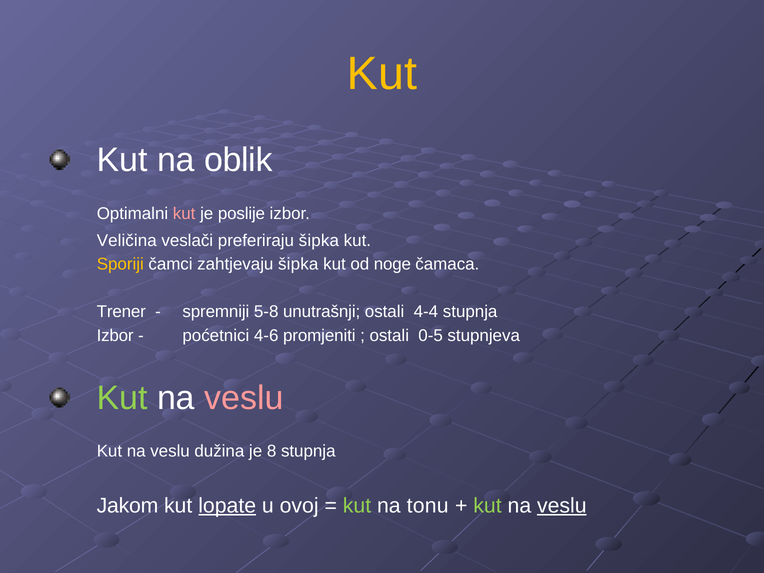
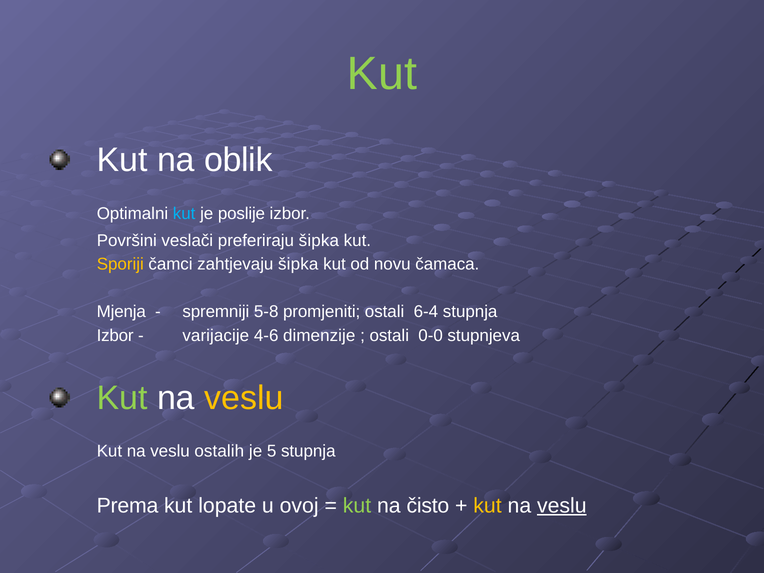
Kut colour: yellow -> light green (382, 74)
kut colour: pink -> light blue (184, 213)
Veličina: Veličina -> Površini (127, 241)
noge: noge -> novu (392, 264)
Trener: Trener -> Mjenja (121, 312)
unutrašnji: unutrašnji -> promjeniti (322, 312)
4-4: 4-4 -> 6-4 (426, 312)
poćetnici: poćetnici -> varijacije (216, 336)
promjeniti: promjeniti -> dimenzije (319, 336)
0-5: 0-5 -> 0-0 (431, 336)
veslu colour: pink -> yellow (244, 398)
dužina: dužina -> ostalih (219, 451)
8: 8 -> 5 (272, 451)
Jakom: Jakom -> Prema (128, 506)
lopate underline: present -> none (227, 506)
tonu: tonu -> čisto (428, 506)
kut colour: light green -> yellow (488, 506)
